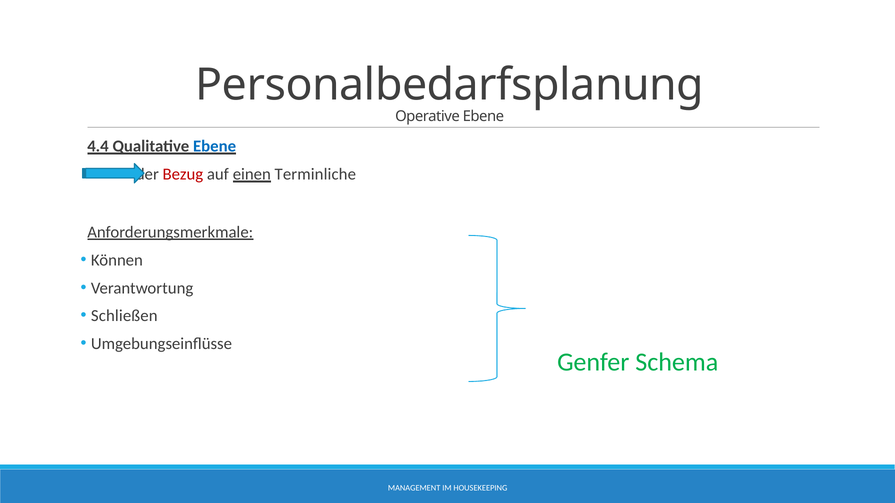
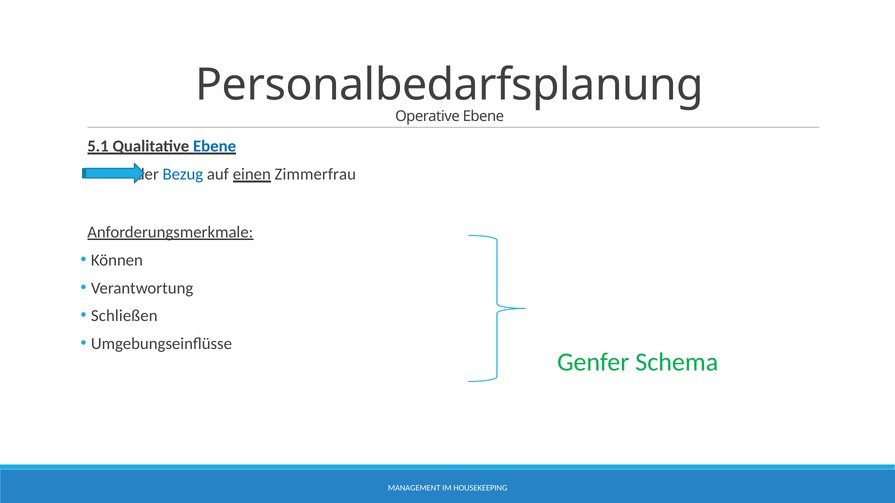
4.4: 4.4 -> 5.1 (98, 146)
Bezug colour: red -> blue (183, 174)
Terminliche: Terminliche -> Zimmerfrau (315, 174)
